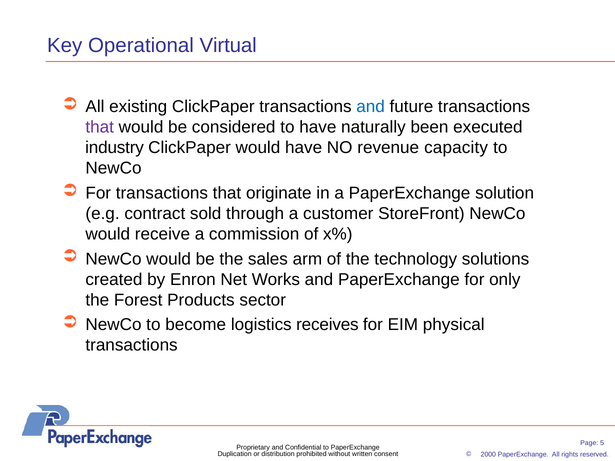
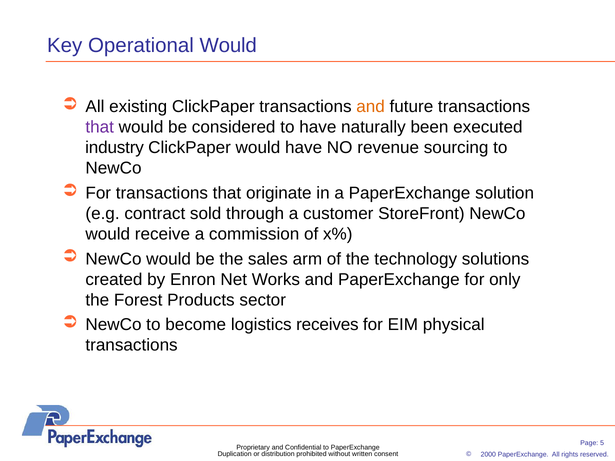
Operational Virtual: Virtual -> Would (228, 45)
and colour: blue -> orange (371, 107)
capacity: capacity -> sourcing (456, 148)
